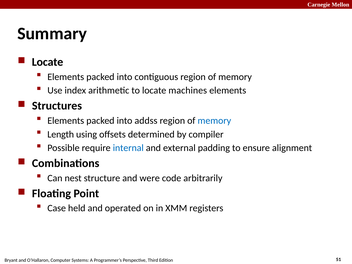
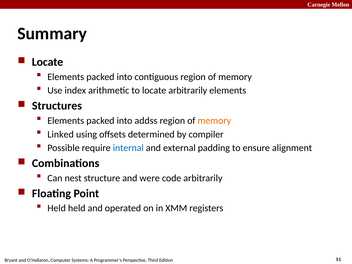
locate machines: machines -> arbitrarily (188, 90)
memory colour: blue -> orange (214, 121)
Length: Length -> Linked (61, 134)
Case: Case -> Held (57, 208)
